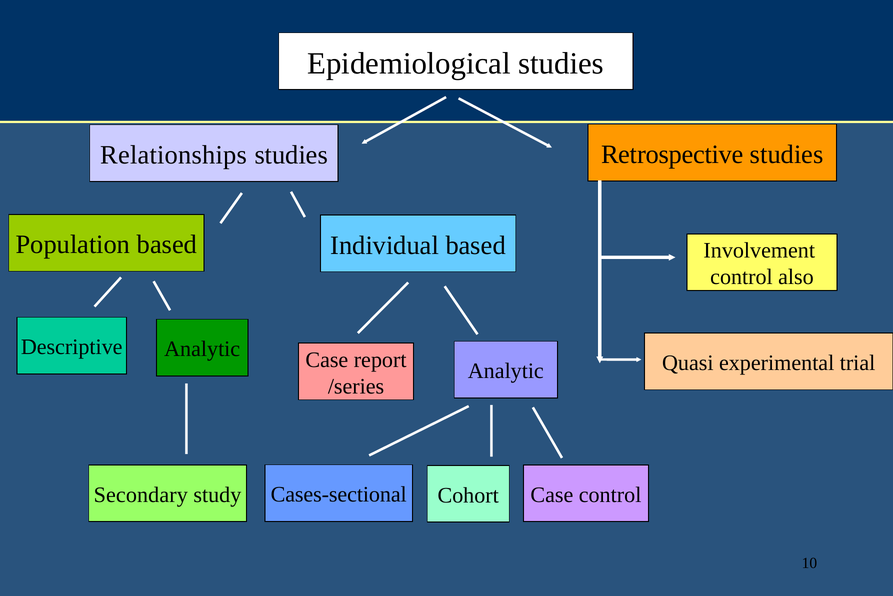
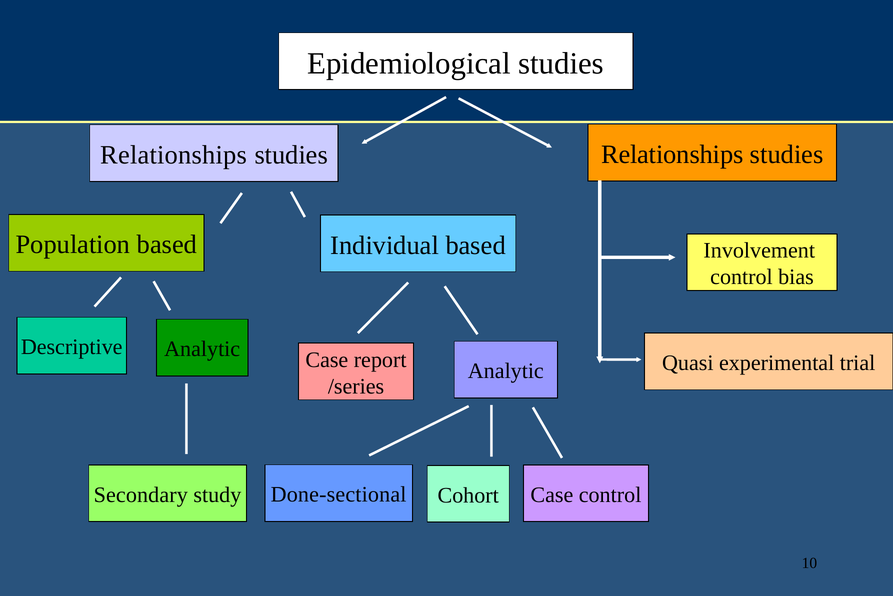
Retrospective: Retrospective -> Relationships (672, 154)
also: also -> bias (796, 277)
Cases-sectional: Cases-sectional -> Done-sectional (339, 494)
